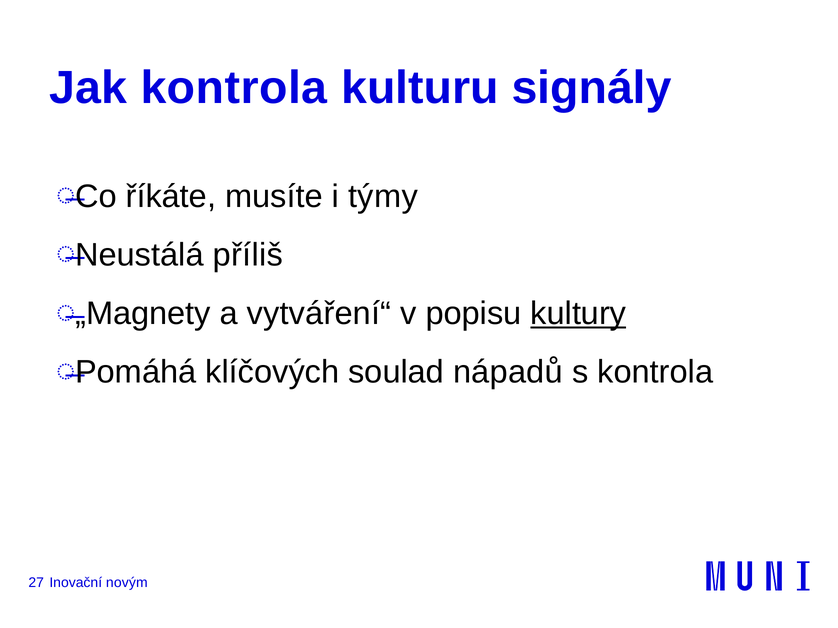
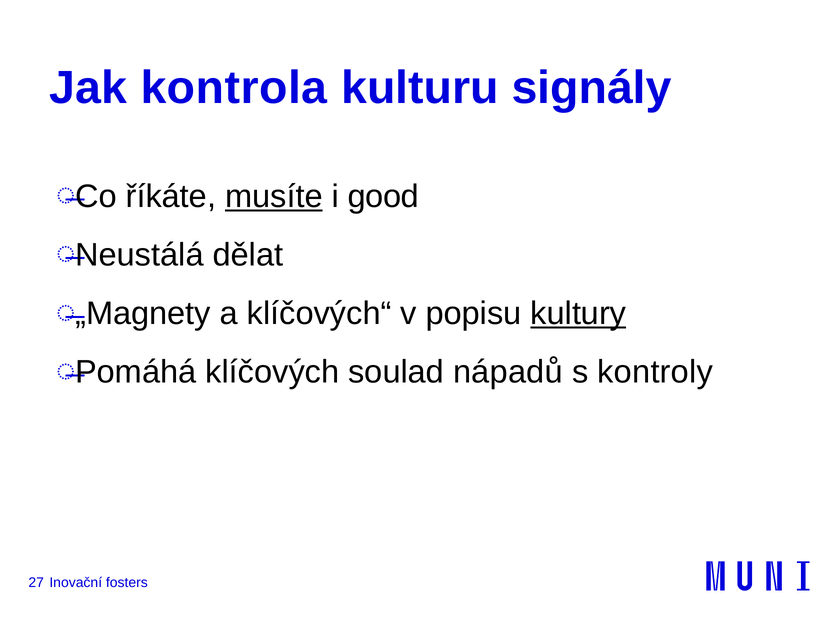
musíte underline: none -> present (274, 196)
týmy: týmy -> good (383, 196)
příliš: příliš -> dělat (248, 255)
vytváření“: vytváření“ -> klíčových“ (319, 314)
s kontrola: kontrola -> kontroly (655, 372)
novým: novým -> fosters (127, 583)
